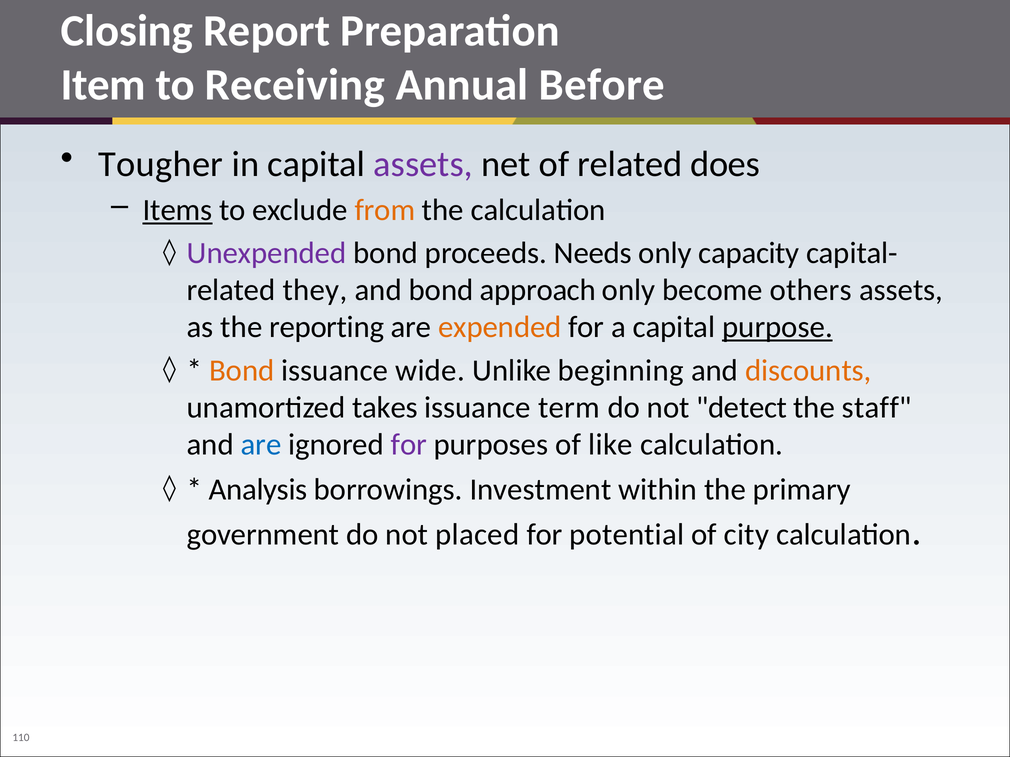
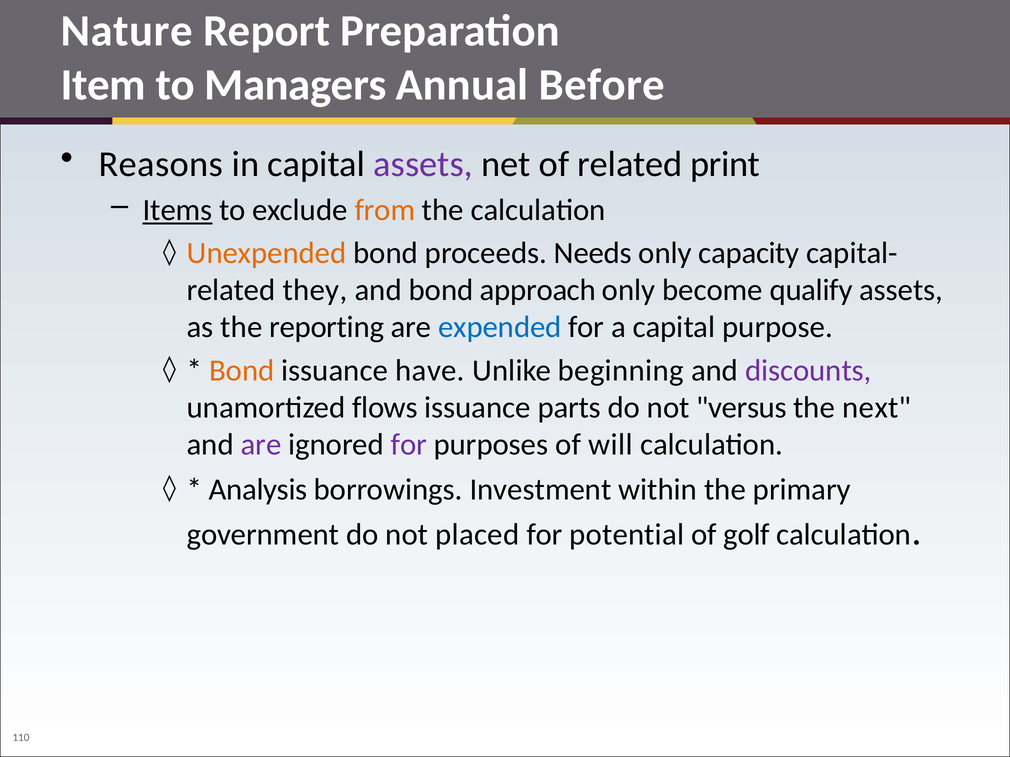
Closing: Closing -> Nature (127, 31)
Receiving: Receiving -> Managers (295, 85)
Tougher: Tougher -> Reasons (161, 164)
does: does -> print (725, 164)
Unexpended colour: purple -> orange (267, 253)
others: others -> qualify (811, 291)
expended colour: orange -> blue (500, 328)
purpose underline: present -> none (777, 328)
wide: wide -> have (430, 371)
discounts colour: orange -> purple (808, 371)
takes: takes -> flows (385, 408)
term: term -> parts (569, 408)
detect: detect -> versus (742, 408)
staff: staff -> next (877, 408)
are colour: blue -> purple (261, 445)
like: like -> will (610, 445)
city: city -> golf (747, 535)
